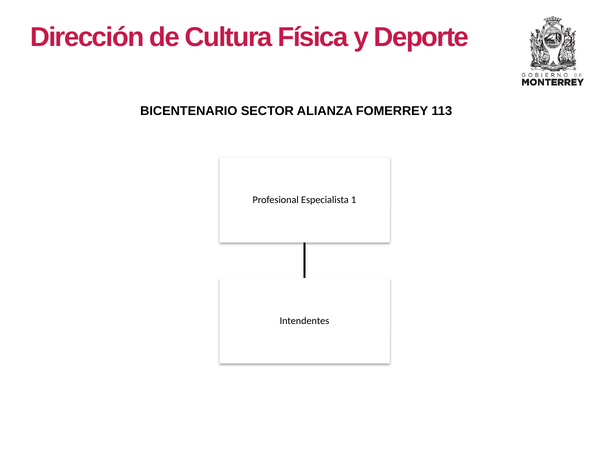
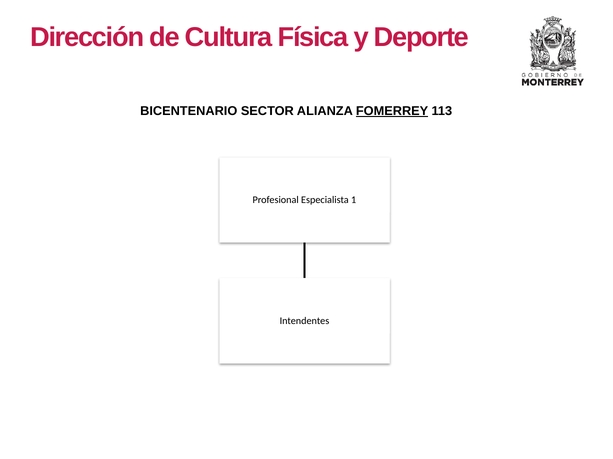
FOMERREY underline: none -> present (392, 111)
